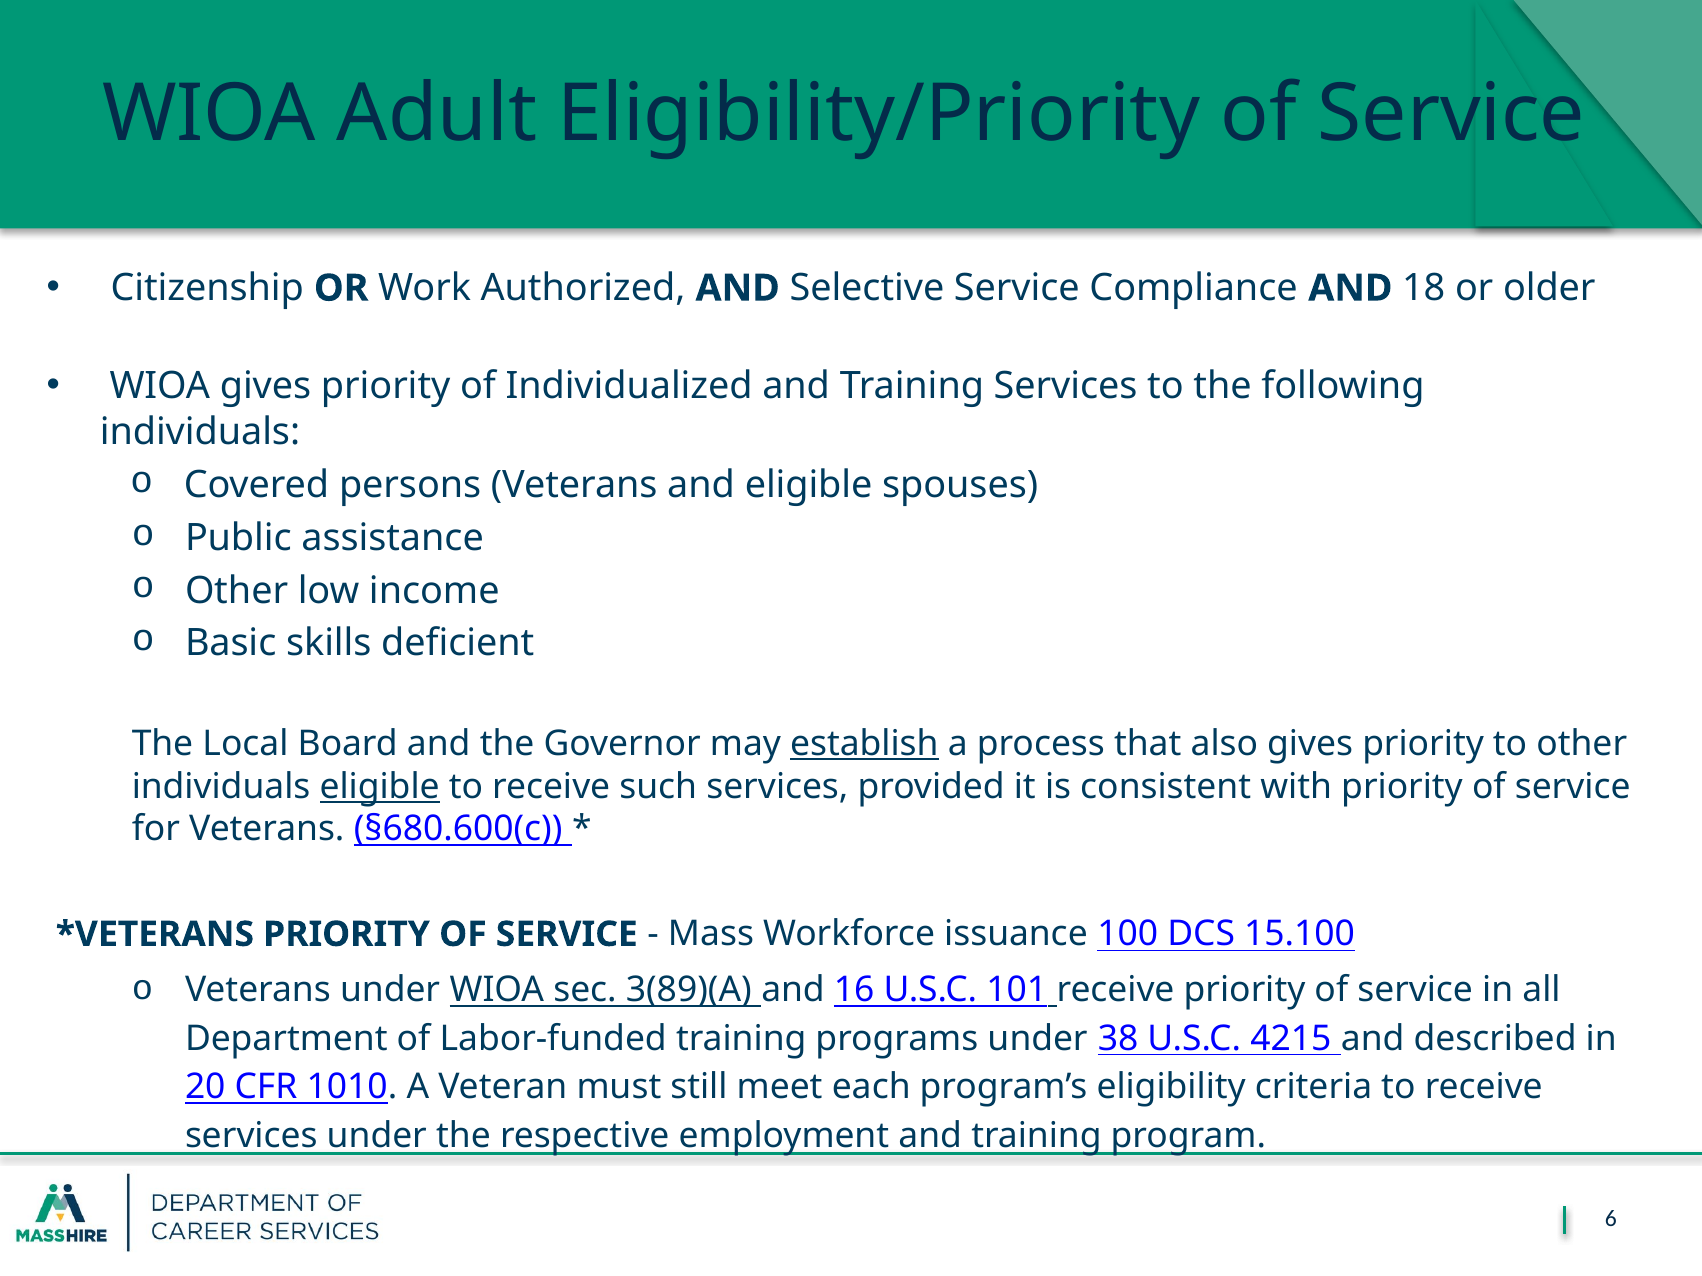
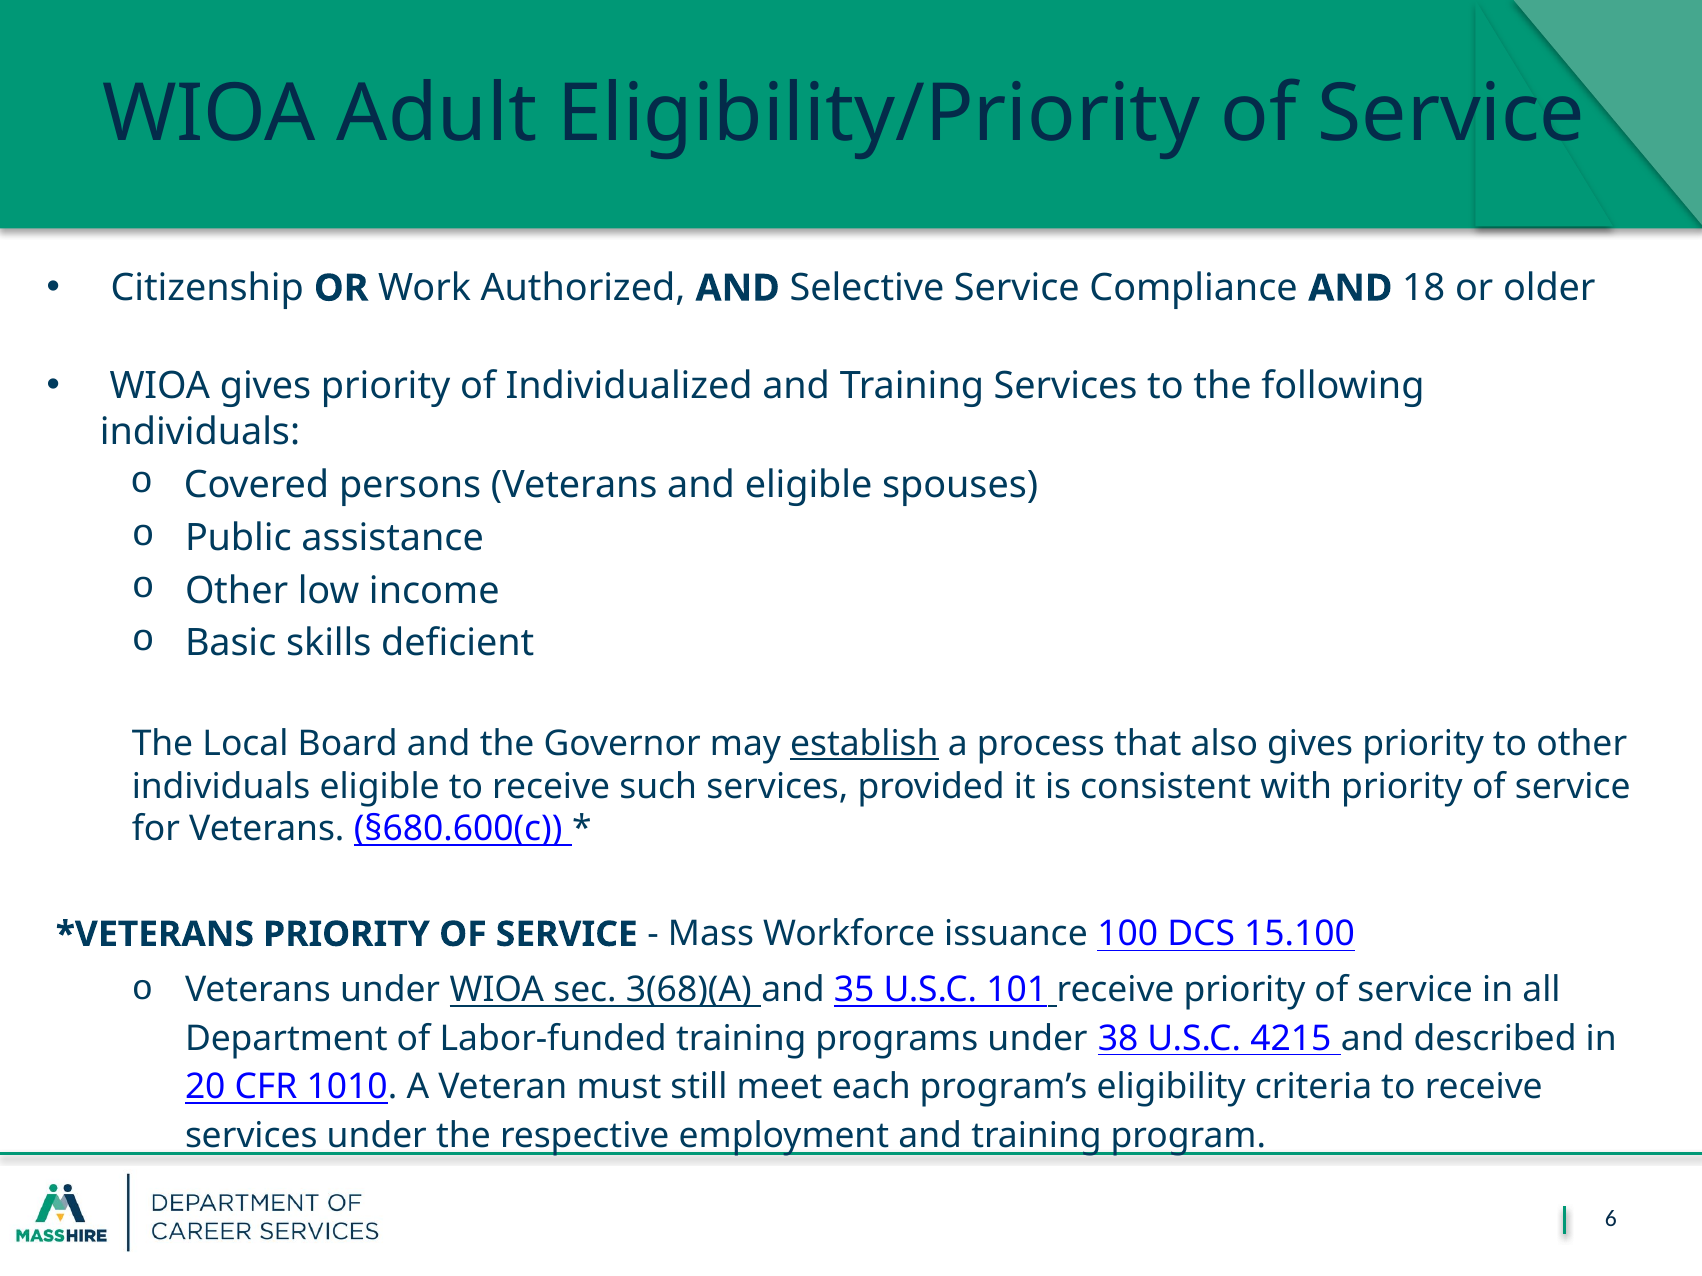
eligible underline: present -> none (380, 787)
3(89)(A: 3(89)(A -> 3(68)(A (689, 990)
16: 16 -> 35 (854, 990)
